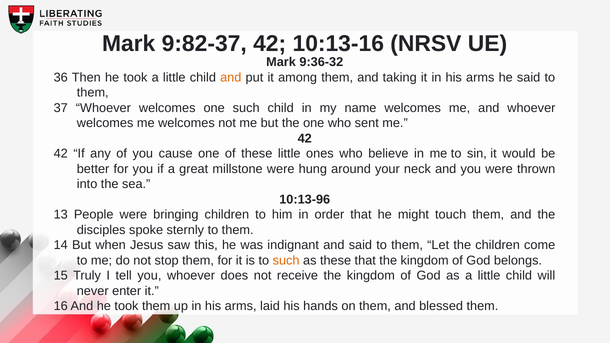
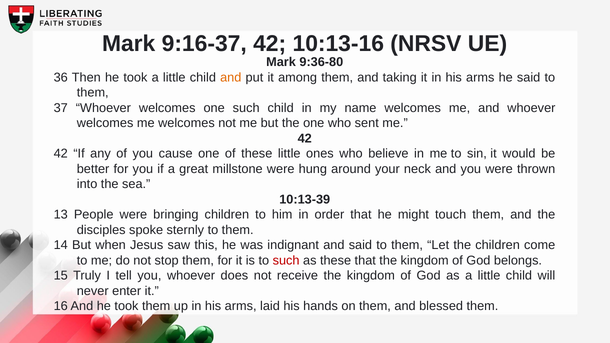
9:82-37: 9:82-37 -> 9:16-37 (204, 43)
9:36-32: 9:36-32 -> 9:36-80 (321, 62)
10:13-96: 10:13-96 -> 10:13-39 (305, 199)
such colour: orange -> red (286, 260)
